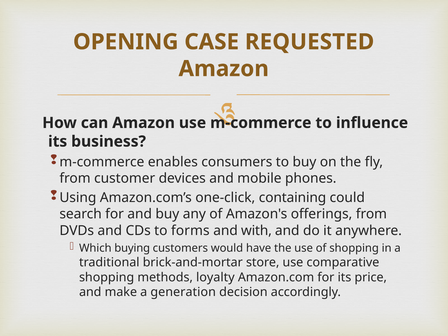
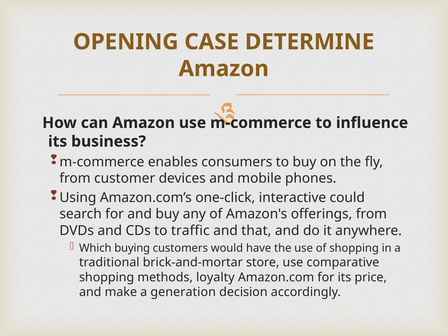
REQUESTED: REQUESTED -> DETERMINE (310, 42)
containing: containing -> interactive (292, 198)
forms: forms -> traffic (190, 231)
with: with -> that (256, 231)
